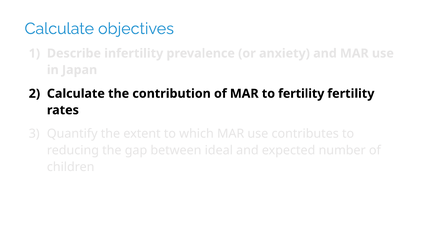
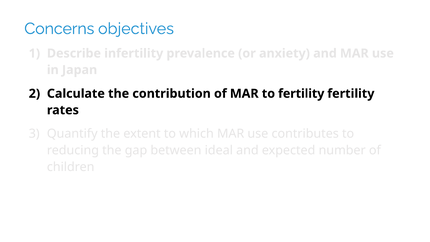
Calculate: Calculate -> Concerns (59, 29)
